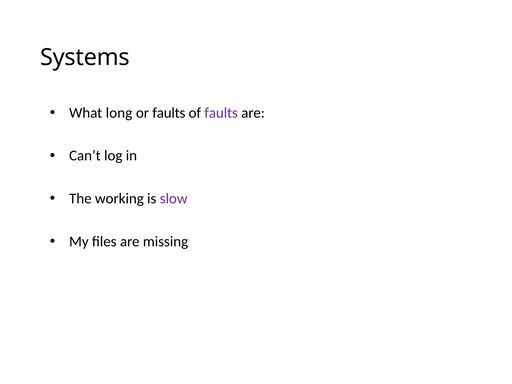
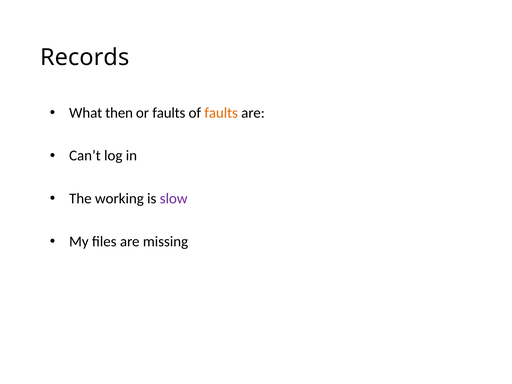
Systems: Systems -> Records (85, 57)
long: long -> then (119, 113)
faults colour: purple -> orange (221, 113)
